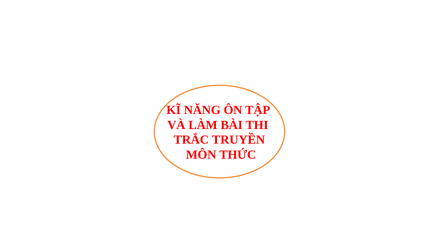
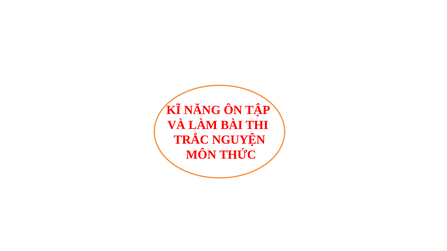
TRUYỀN: TRUYỀN -> NGUYỆN (239, 140)
